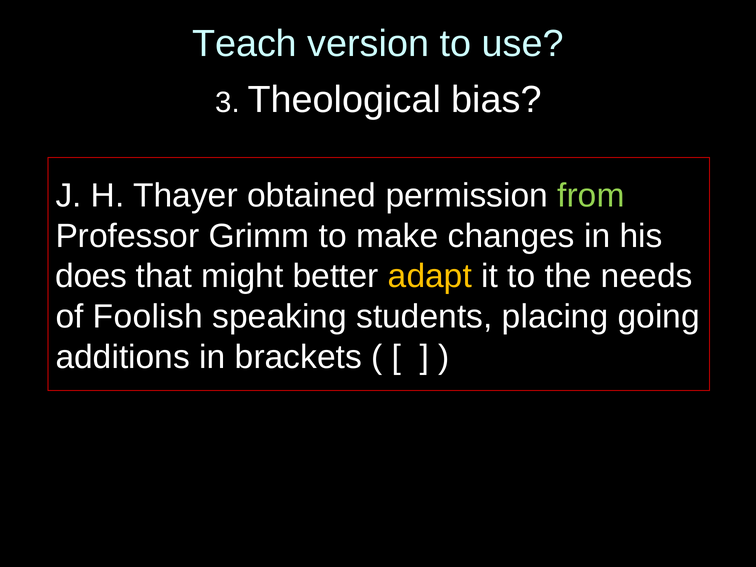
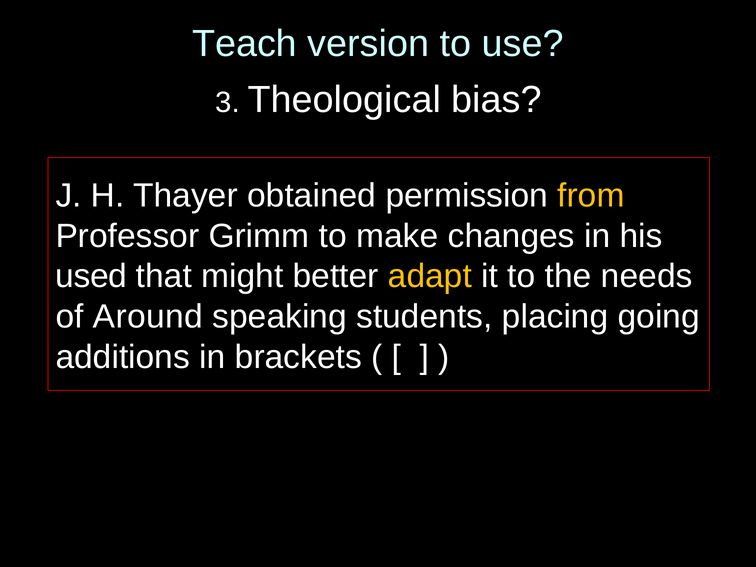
from colour: light green -> yellow (591, 196)
does: does -> used (91, 276)
Foolish: Foolish -> Around (148, 317)
